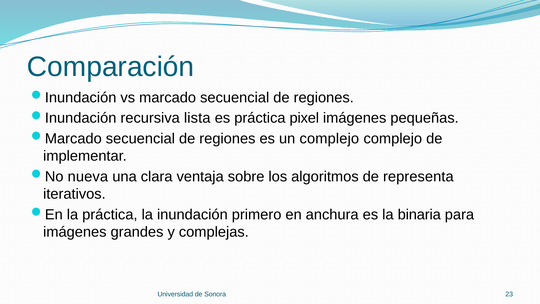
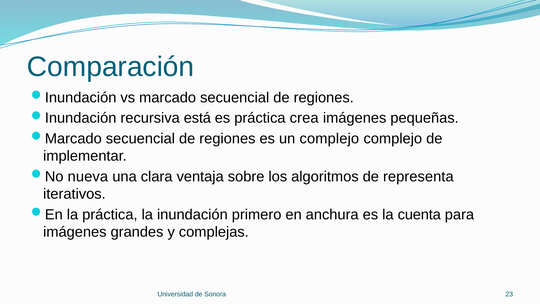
lista: lista -> está (197, 118)
pixel: pixel -> crea (304, 118)
binaria: binaria -> cuenta (419, 214)
